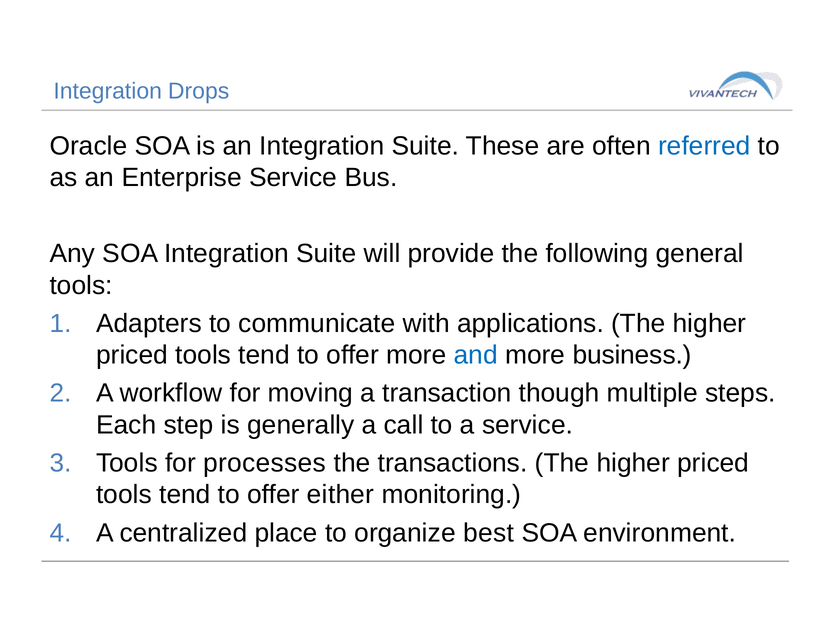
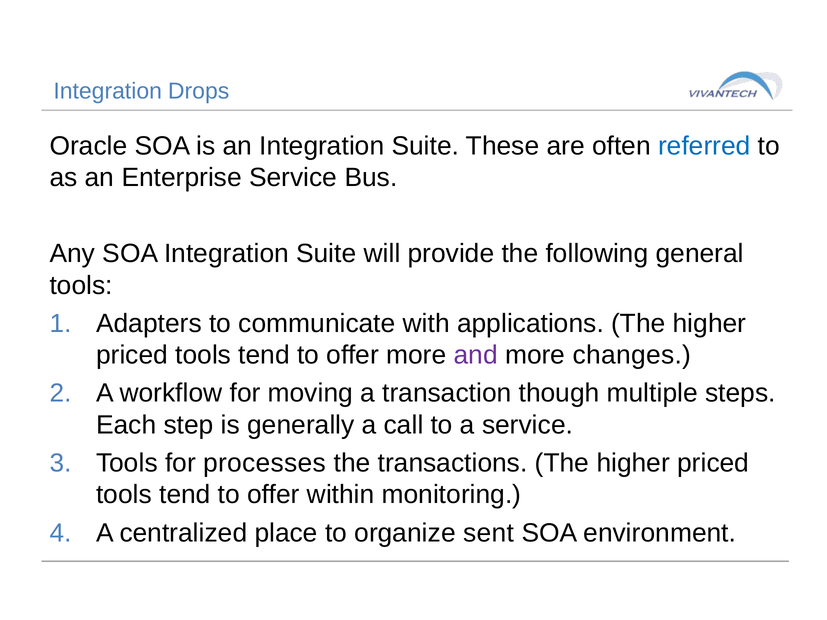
and colour: blue -> purple (476, 355)
business: business -> changes (632, 355)
either: either -> within (341, 495)
best: best -> sent (489, 533)
